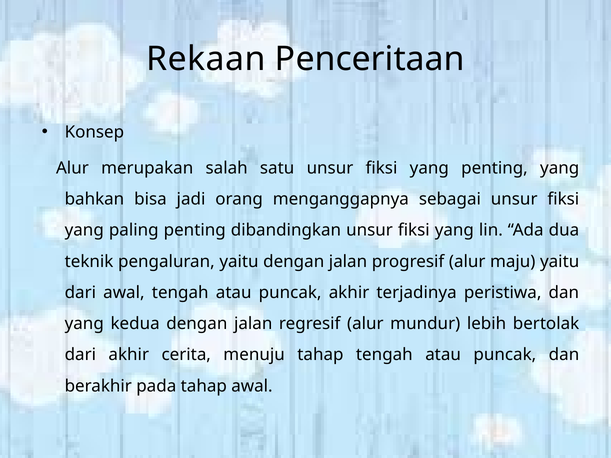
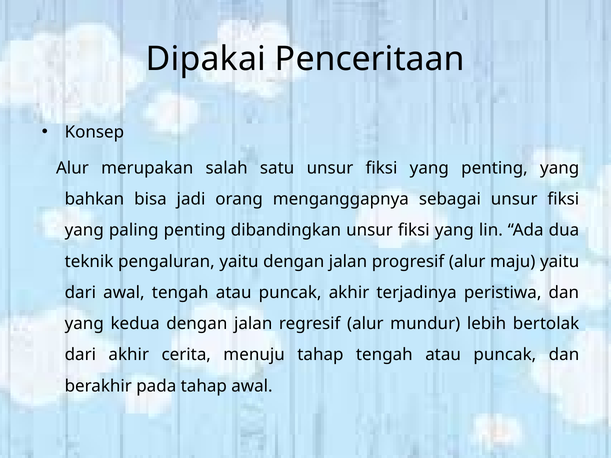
Rekaan: Rekaan -> Dipakai (206, 59)
